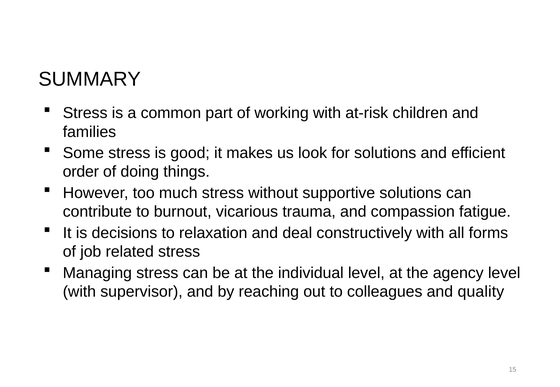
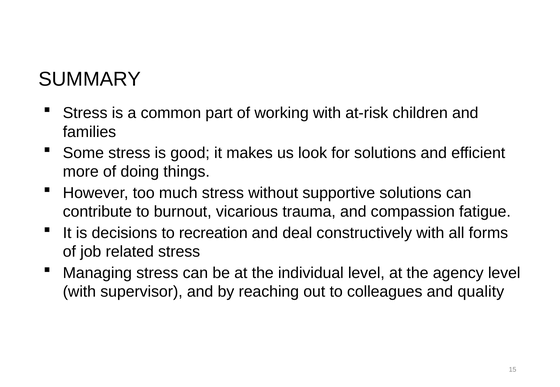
order: order -> more (81, 172)
relaxation: relaxation -> recreation (213, 233)
